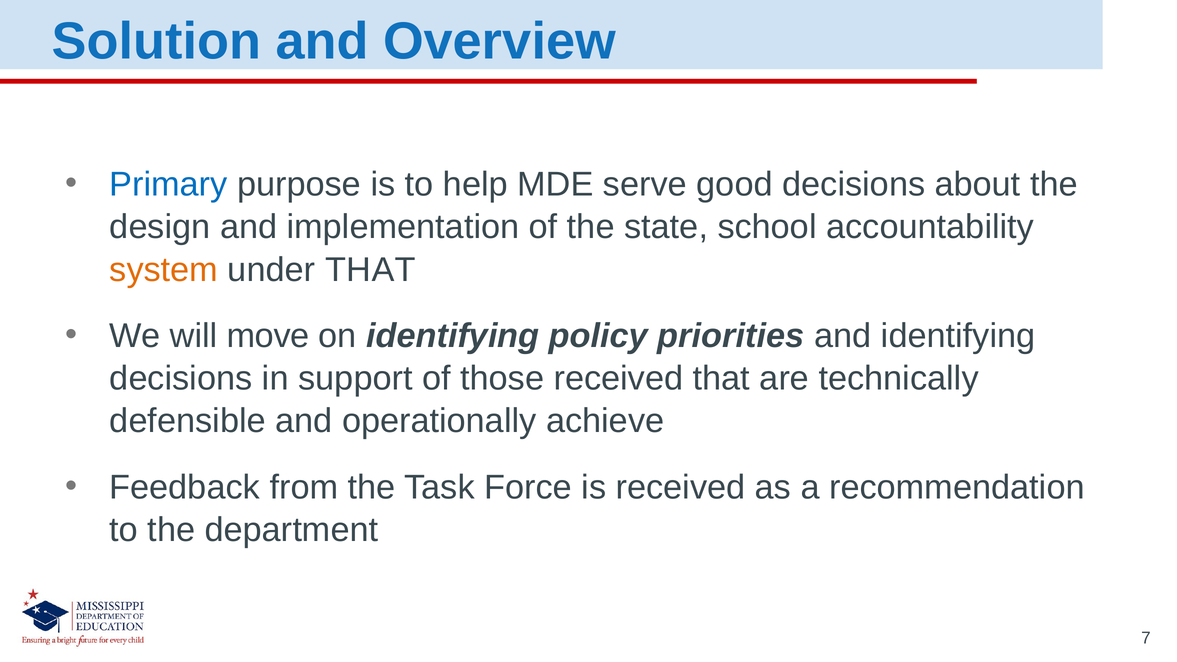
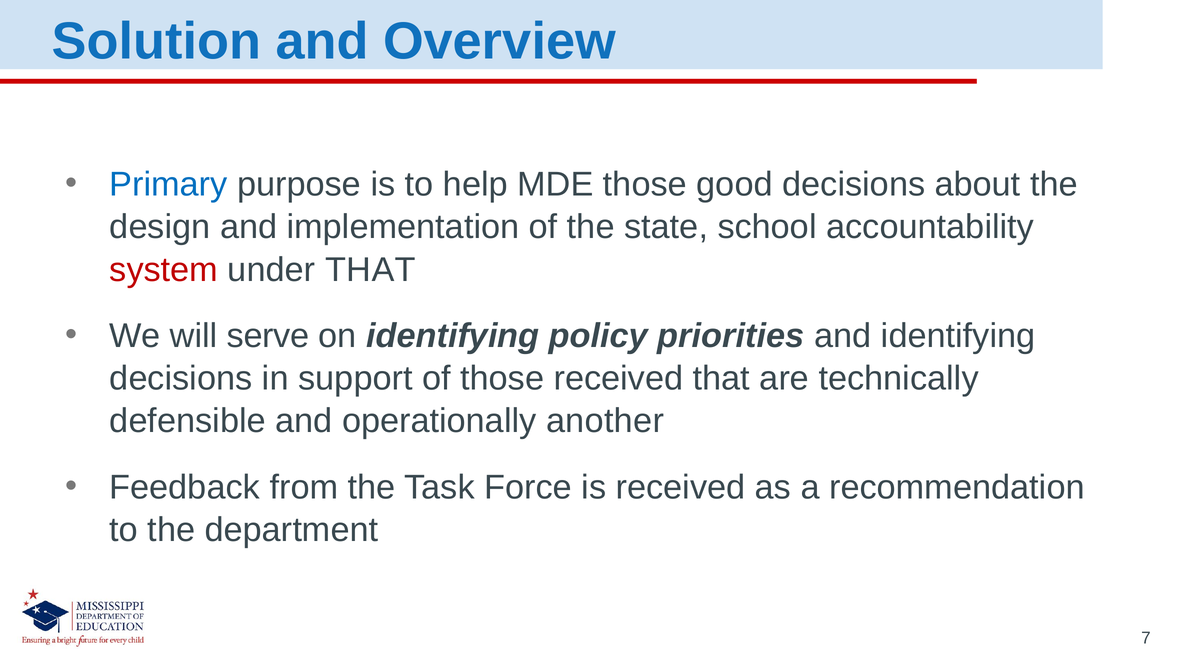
MDE serve: serve -> those (645, 185)
system colour: orange -> red (164, 270)
move: move -> serve (268, 336)
achieve: achieve -> another (605, 421)
